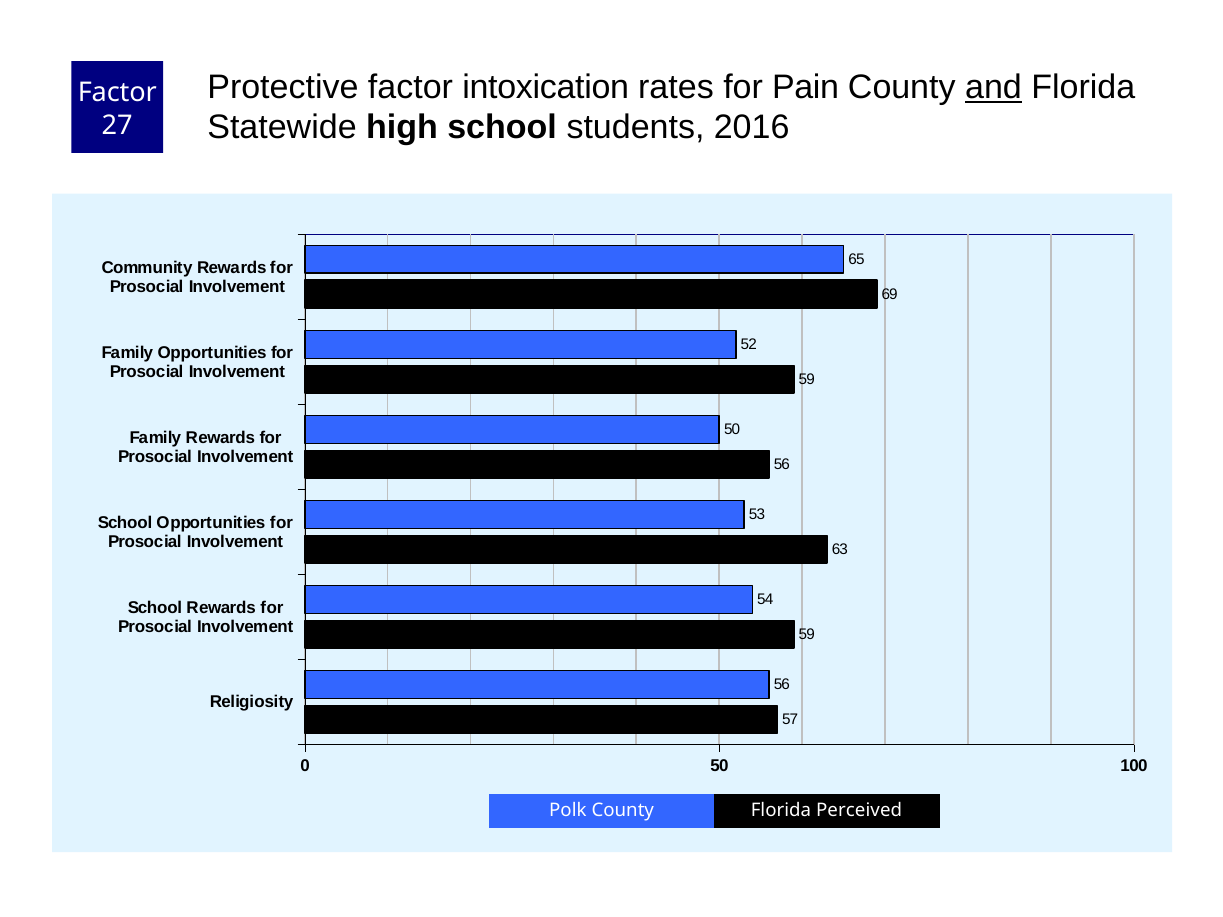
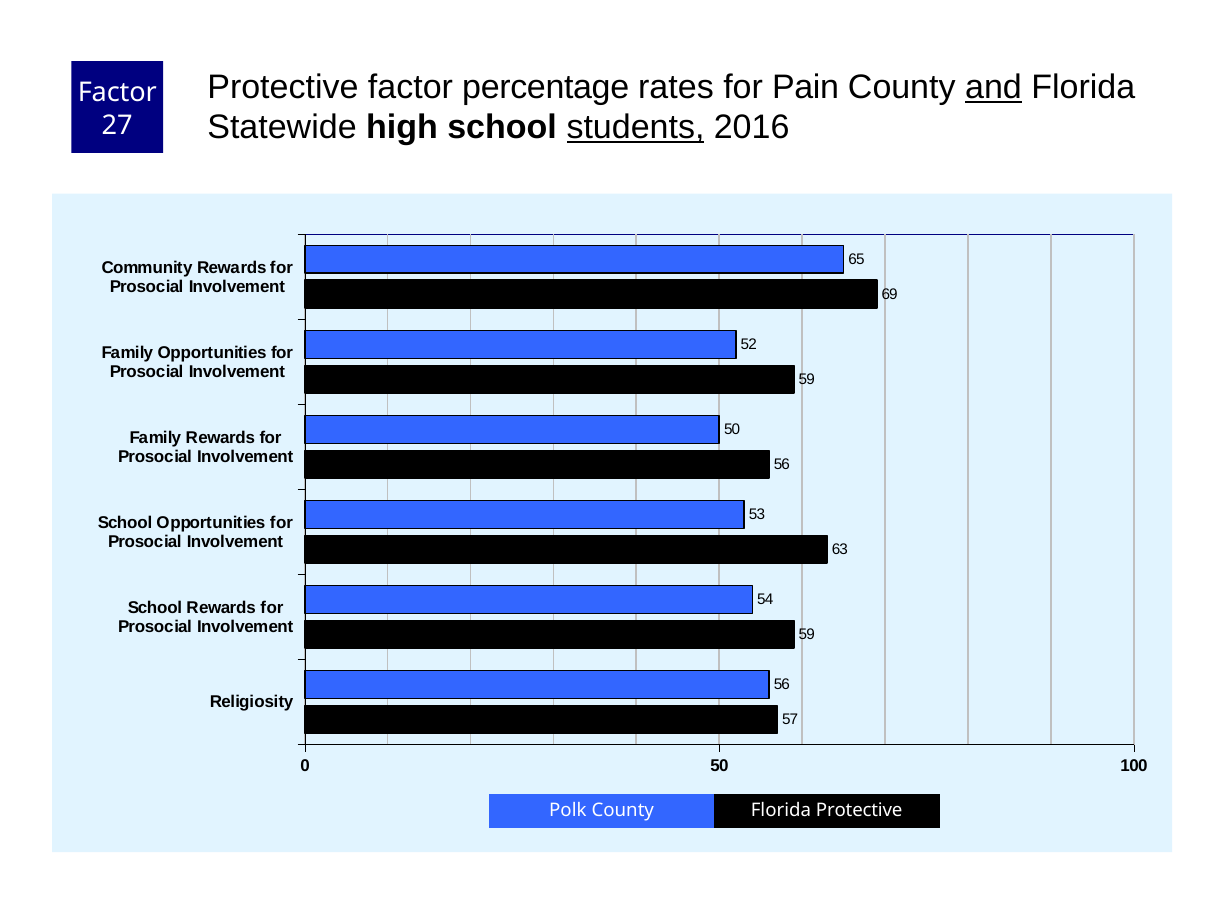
intoxication: intoxication -> percentage (546, 87)
students underline: none -> present (636, 128)
Florida Perceived: Perceived -> Protective (859, 811)
